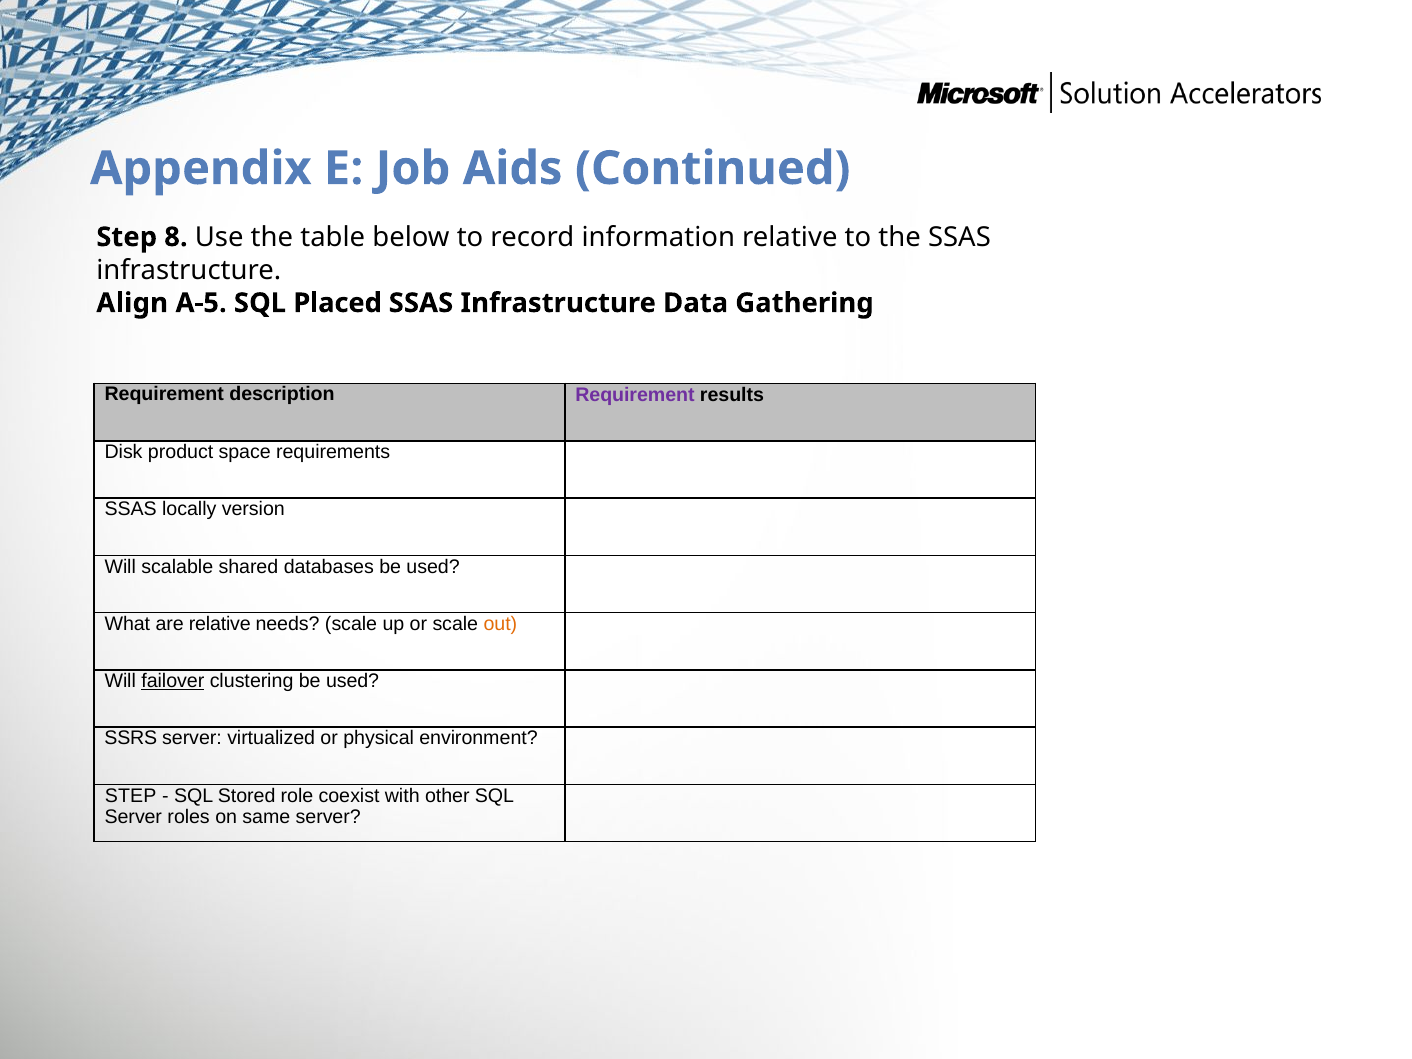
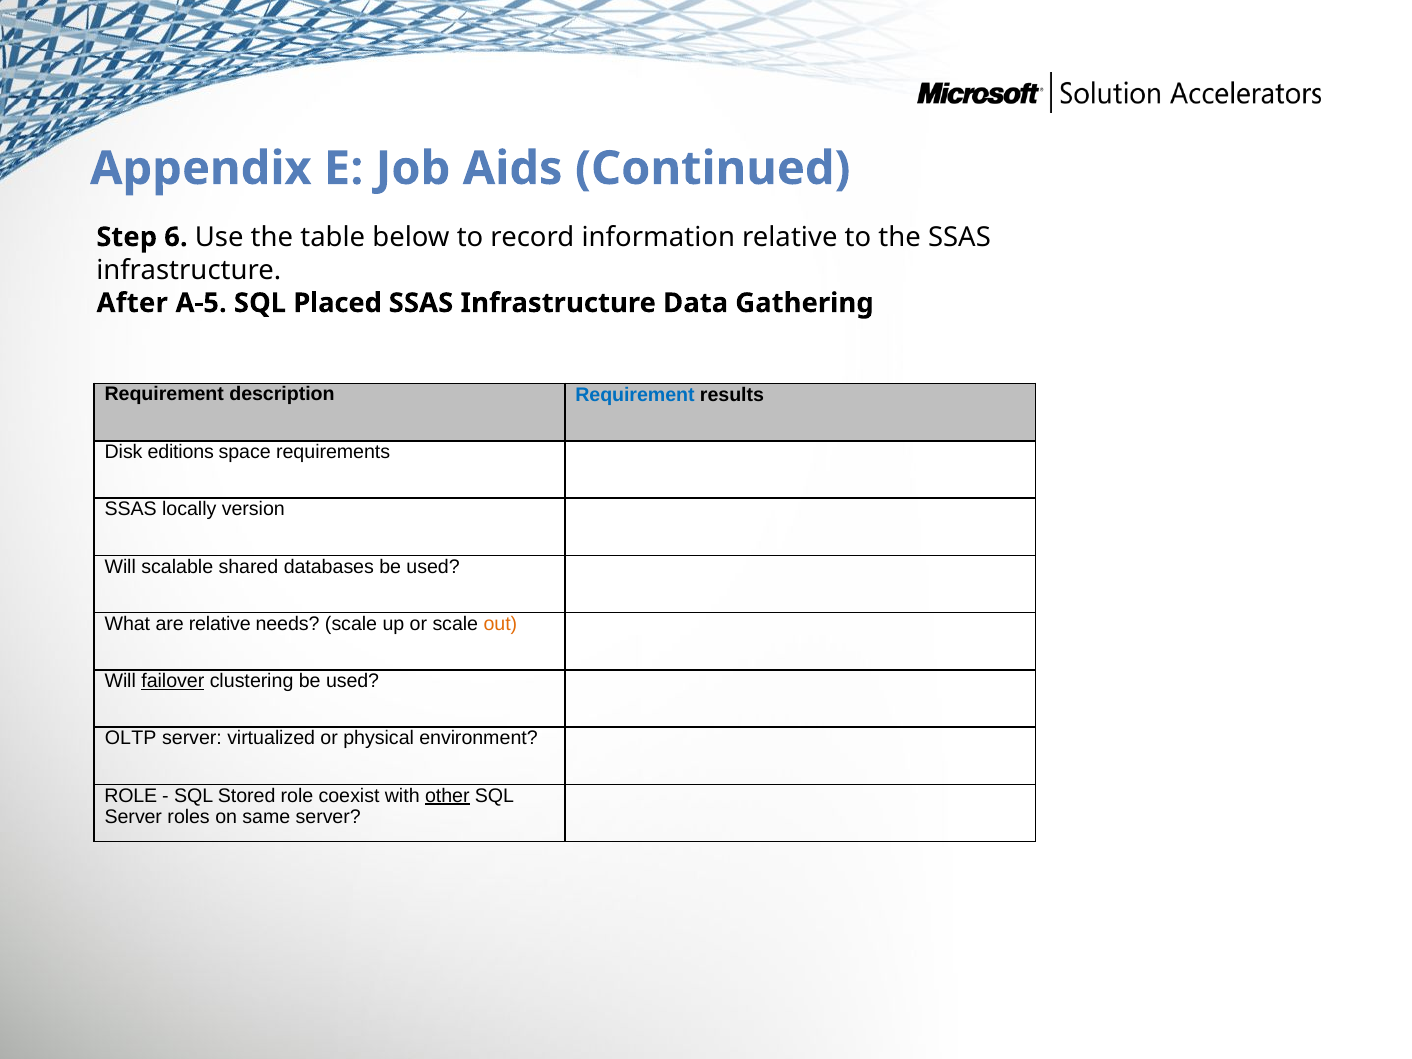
8: 8 -> 6 (176, 237)
Align: Align -> After (132, 303)
Requirement colour: purple -> blue (635, 395)
product: product -> editions (181, 452)
SSRS: SSRS -> OLTP (131, 738)
STEP: STEP -> ROLE (131, 796)
other underline: none -> present (447, 796)
